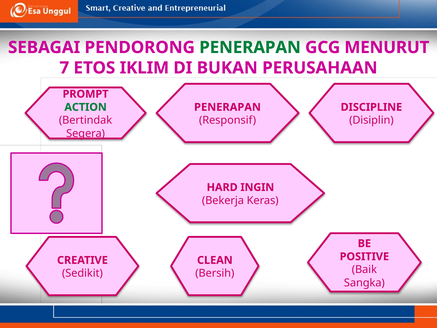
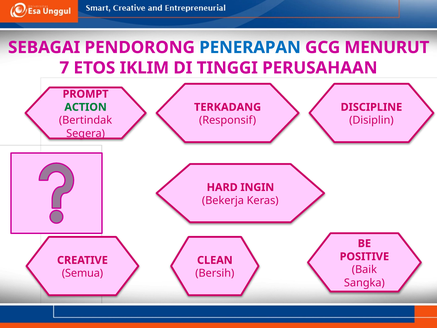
PENERAPAN colour: green -> blue (250, 47)
BUKAN: BUKAN -> TINGGI (227, 68)
PENERAPAN: PENERAPAN -> TERKADANG (228, 107)
Sedikit: Sedikit -> Semua (82, 273)
